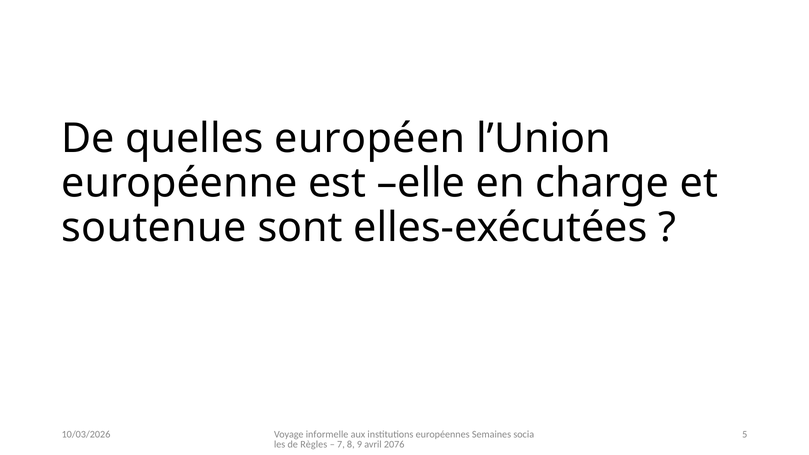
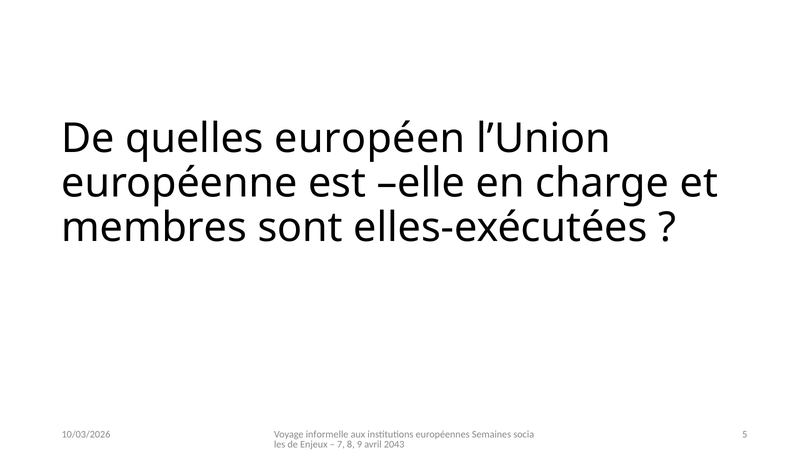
soutenue: soutenue -> membres (154, 228)
Règles: Règles -> Enjeux (314, 445)
2076: 2076 -> 2043 (394, 445)
